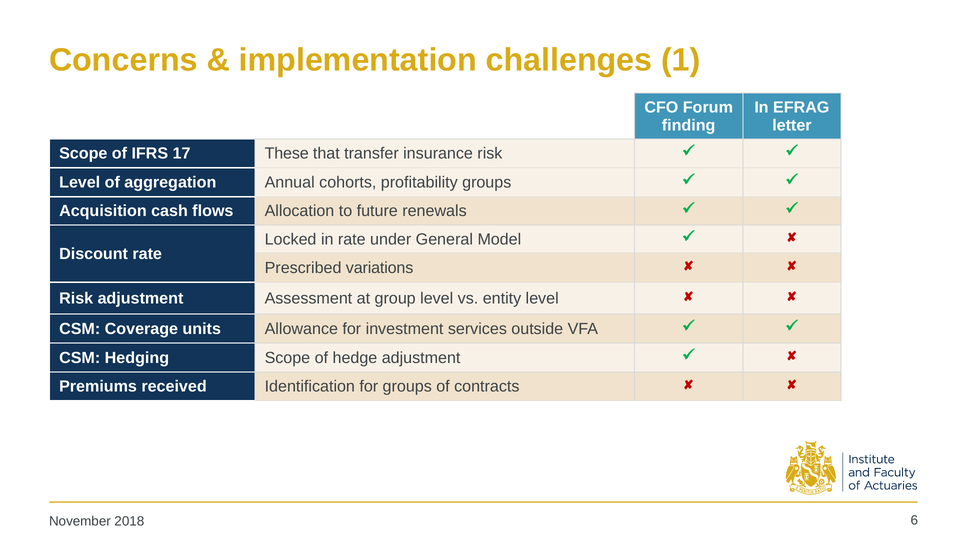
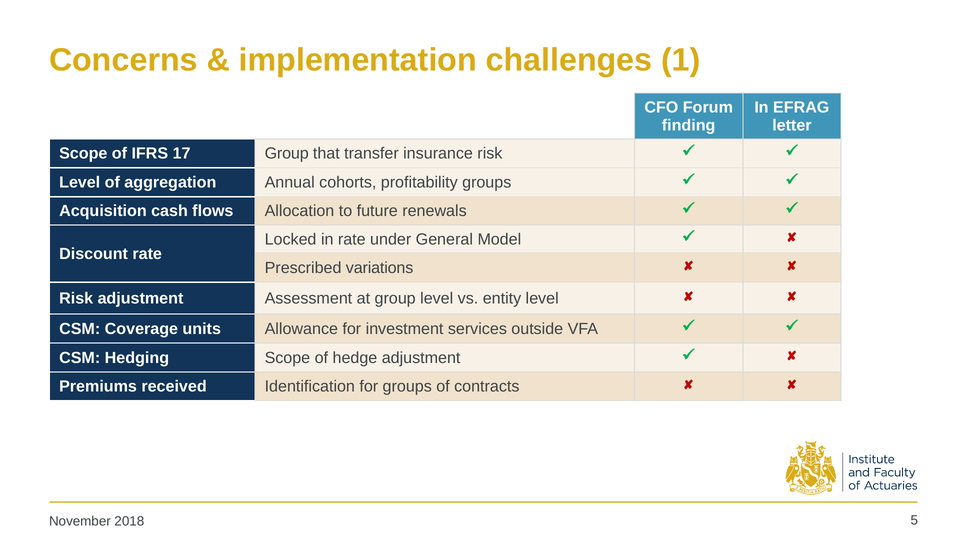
17 These: These -> Group (287, 154)
6: 6 -> 5 (914, 520)
